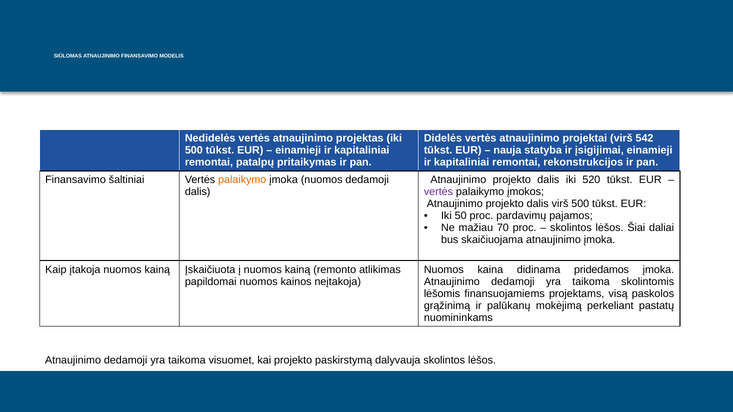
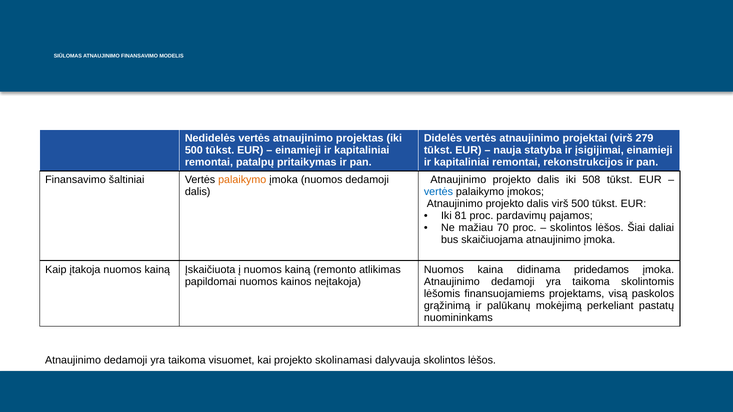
542: 542 -> 279 (645, 139)
520: 520 -> 508 (591, 180)
vertės colour: purple -> blue (438, 192)
50: 50 -> 81 (461, 216)
paskirstymą: paskirstymą -> skolinamasi (344, 361)
